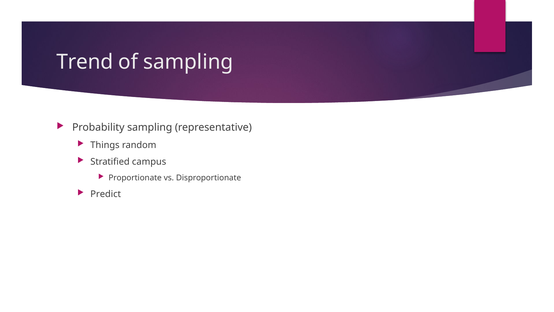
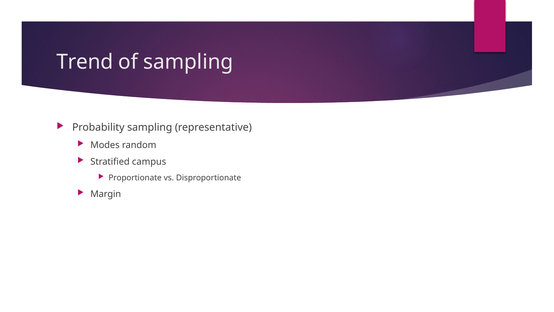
Things: Things -> Modes (105, 145)
Predict: Predict -> Margin (106, 194)
